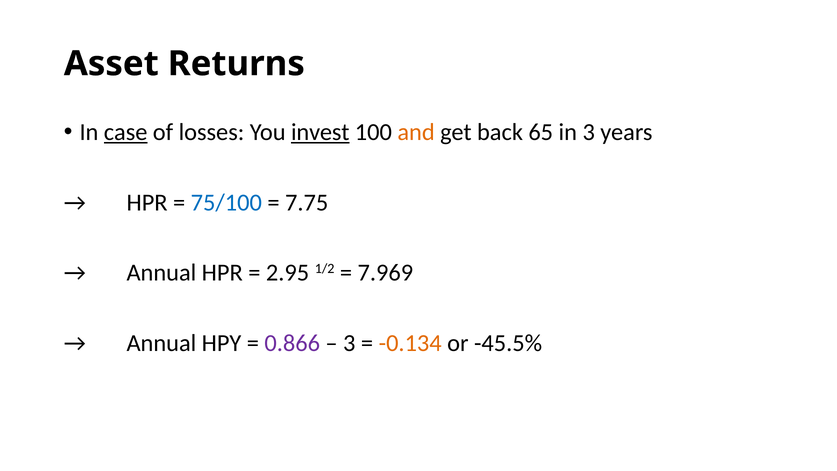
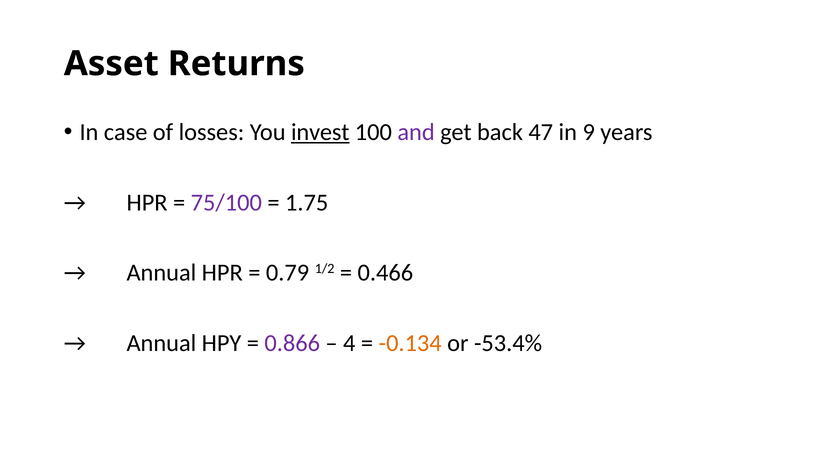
case underline: present -> none (126, 132)
and colour: orange -> purple (416, 132)
65: 65 -> 47 (541, 132)
in 3: 3 -> 9 (589, 132)
75/100 colour: blue -> purple (226, 202)
7.75: 7.75 -> 1.75 (307, 202)
2.95: 2.95 -> 0.79 (288, 273)
7.969: 7.969 -> 0.466 (385, 273)
3: 3 -> 4 (349, 343)
-45.5%: -45.5% -> -53.4% (508, 343)
